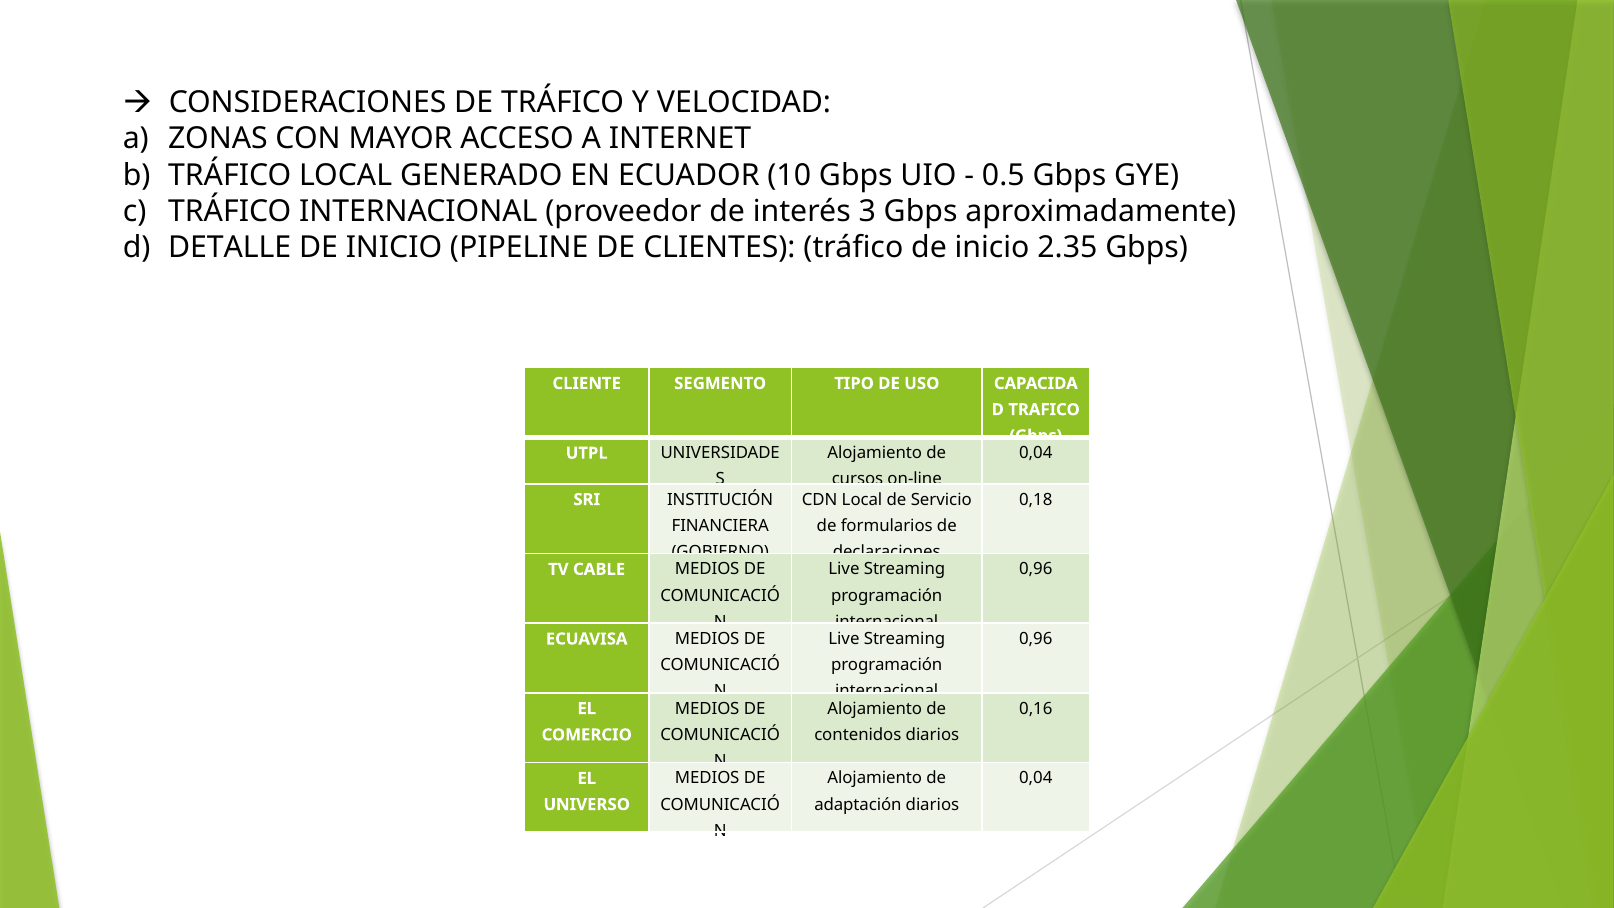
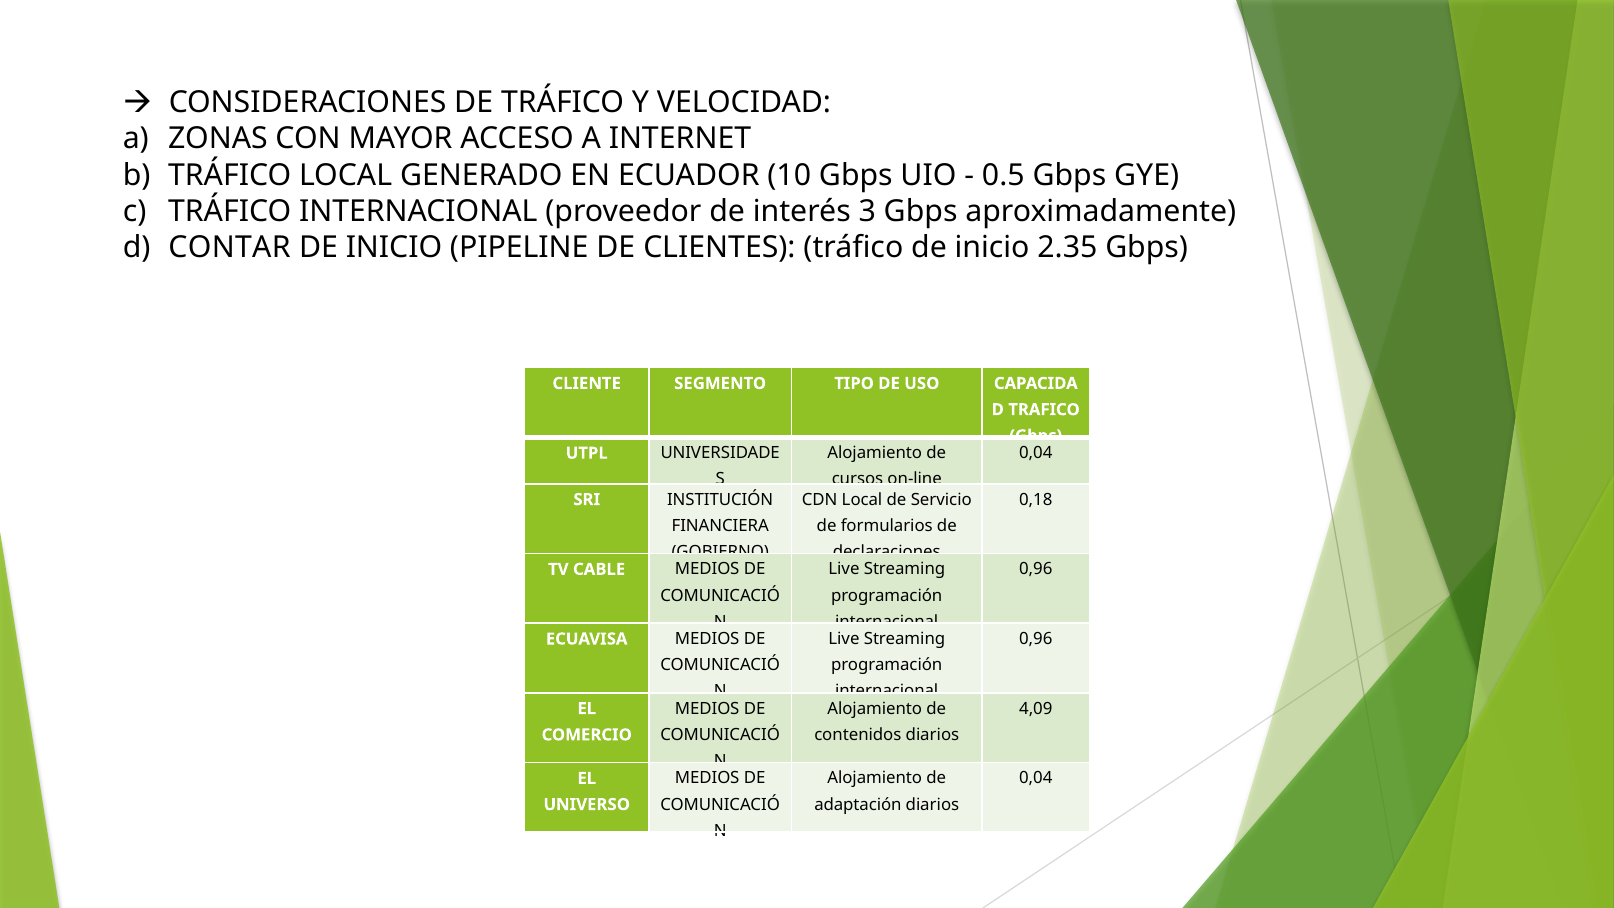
DETALLE: DETALLE -> CONTAR (230, 248)
0,16: 0,16 -> 4,09 (1036, 709)
